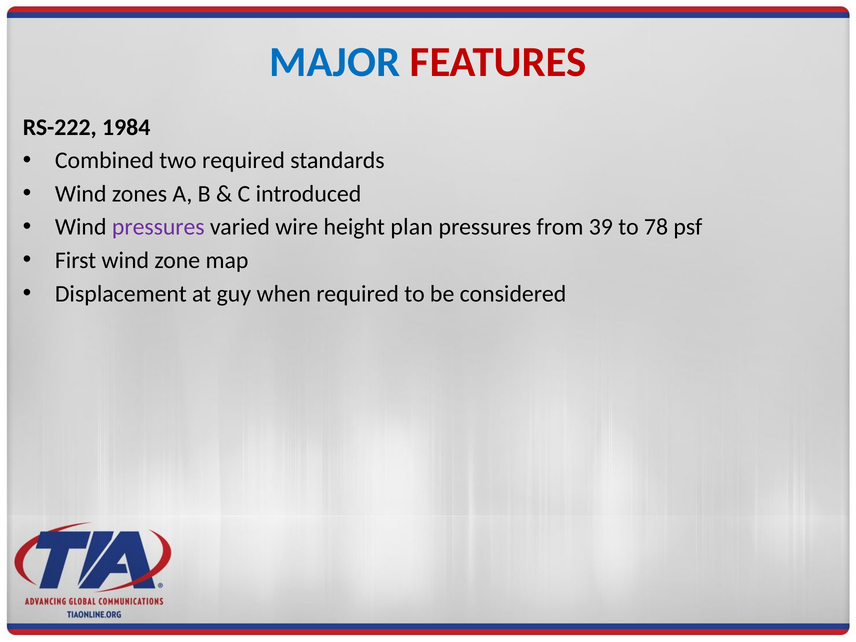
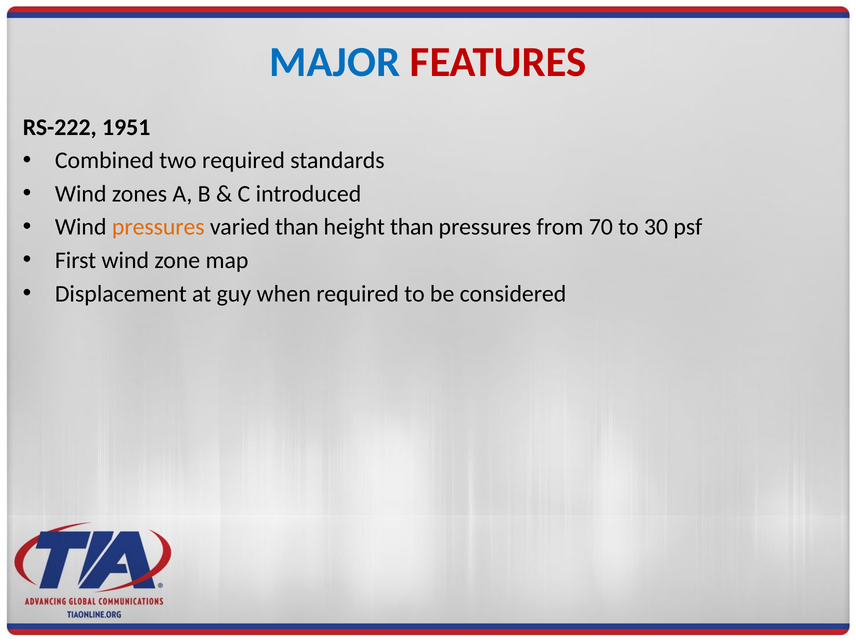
1984: 1984 -> 1951 (126, 127)
pressures colour: purple -> orange (158, 227)
varied wire: wire -> than (297, 227)
height plan: plan -> than (412, 227)
39: 39 -> 70 (601, 227)
78: 78 -> 30 (656, 227)
